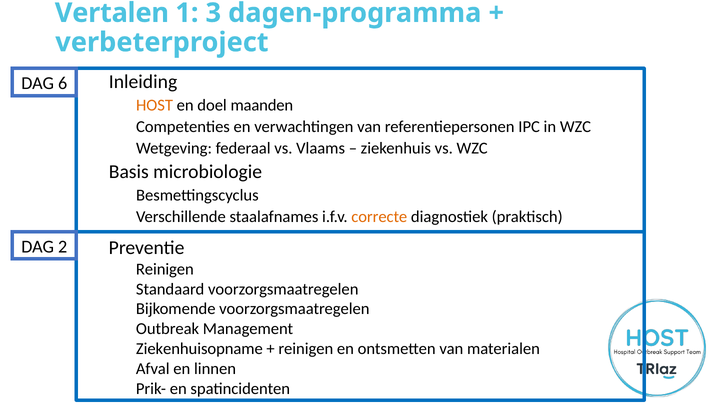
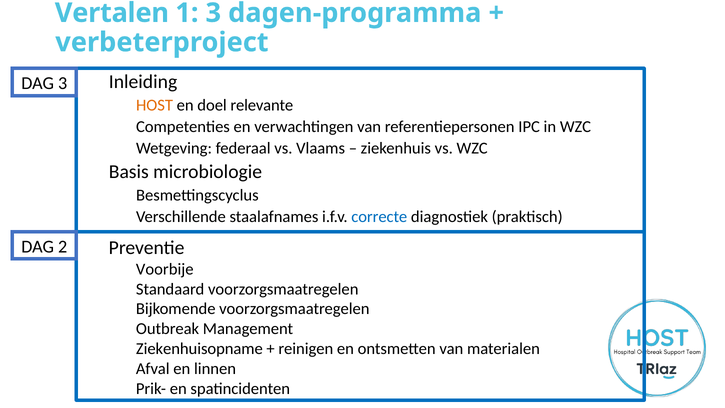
DAG 6: 6 -> 3 (63, 83)
maanden: maanden -> relevante (262, 105)
correcte colour: orange -> blue (379, 217)
Reinigen: Reinigen -> Voorbije (165, 269)
